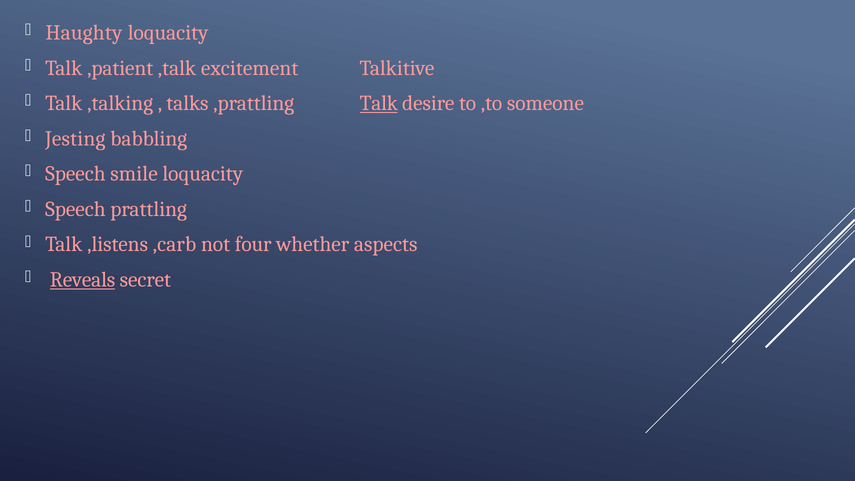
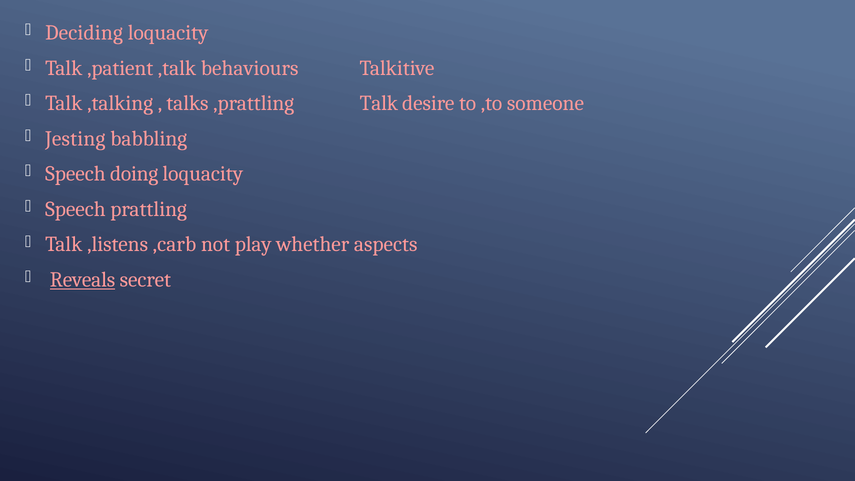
Haughty: Haughty -> Deciding (84, 33)
excitement: excitement -> behaviours (250, 68)
Talk underline: present -> none (379, 103)
smile: smile -> doing (134, 174)
four: four -> play (253, 244)
